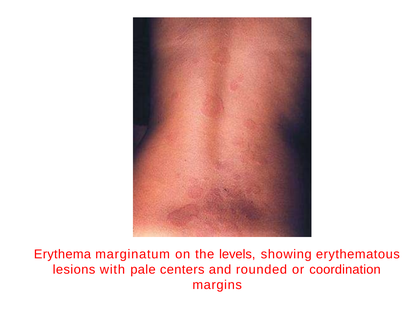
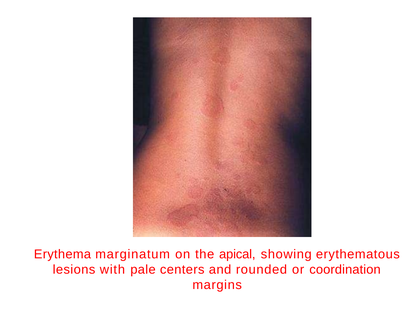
levels: levels -> apical (237, 254)
